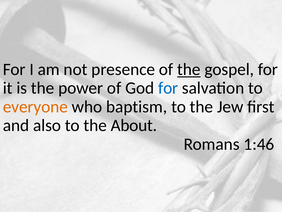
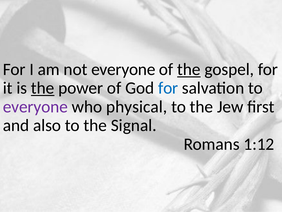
not presence: presence -> everyone (123, 69)
the underline: none -> present (43, 88)
everyone colour: orange -> purple (35, 107)
baptism: baptism -> physical (137, 107)
About: About -> Signal (134, 125)
1:46: 1:46 -> 1:12 (259, 144)
